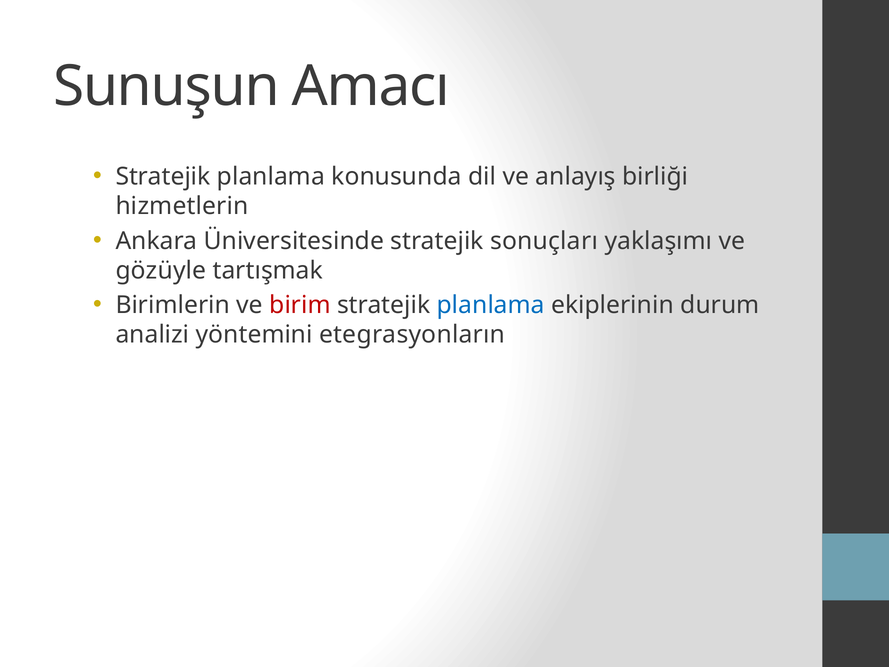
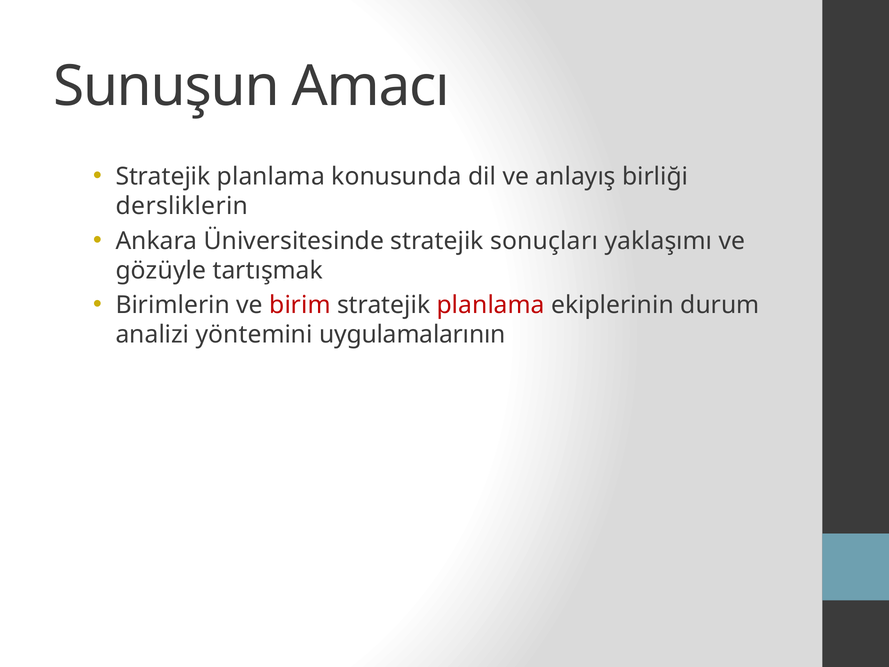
hizmetlerin: hizmetlerin -> dersliklerin (182, 206)
planlama colour: blue -> red (491, 305)
etegrasyonların: etegrasyonların -> uygulamalarının (412, 335)
